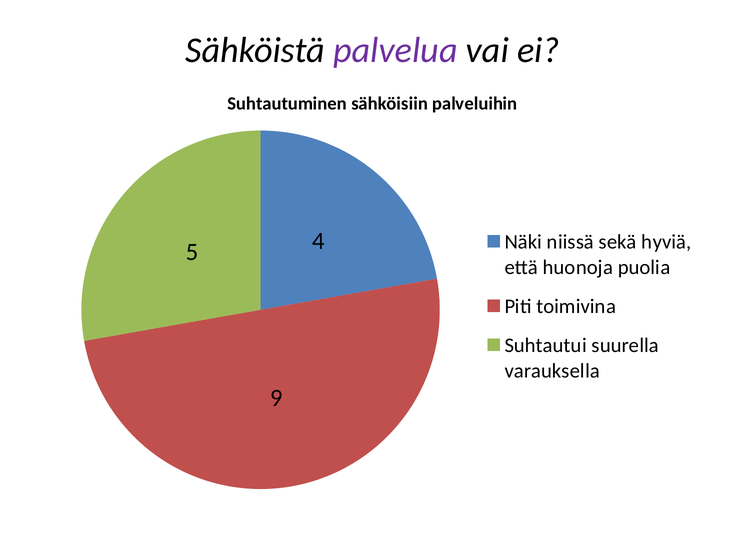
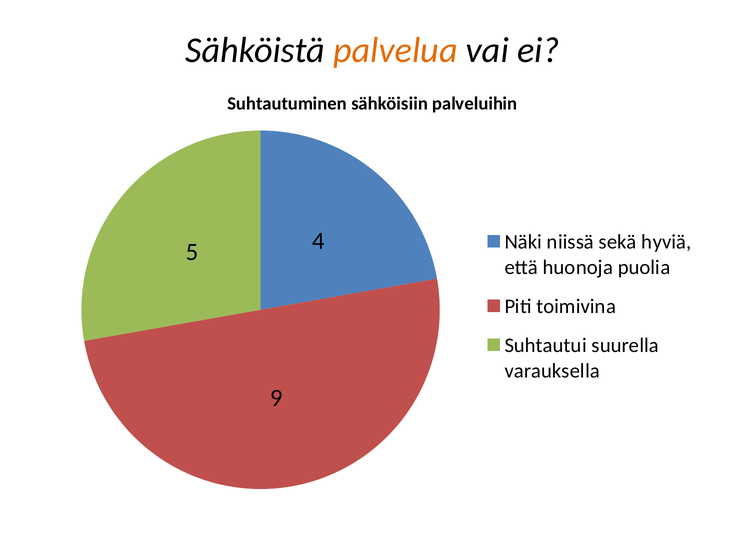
palvelua colour: purple -> orange (395, 50)
